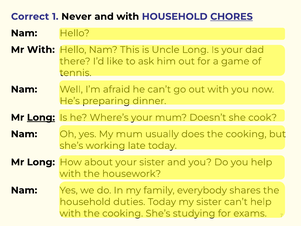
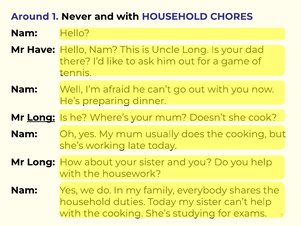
Correct: Correct -> Around (30, 17)
CHORES underline: present -> none (232, 17)
Mr With: With -> Have (41, 50)
